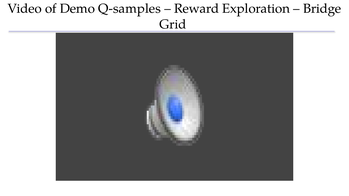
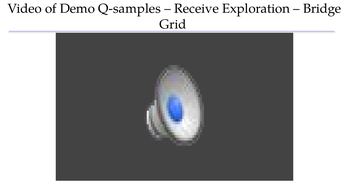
Reward: Reward -> Receive (196, 9)
